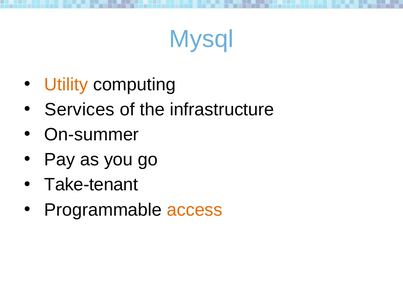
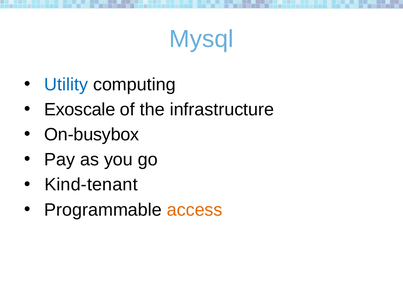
Utility colour: orange -> blue (66, 85)
Services: Services -> Exoscale (80, 110)
On-summer: On-summer -> On-busybox (92, 135)
Take-tenant: Take-tenant -> Kind-tenant (91, 185)
